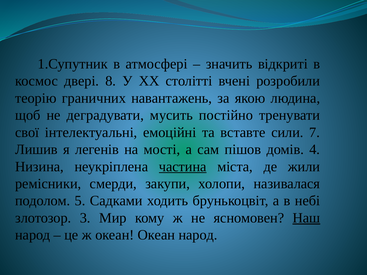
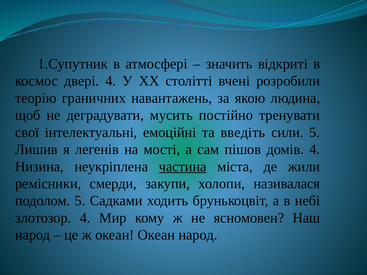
двері 8: 8 -> 4 (111, 81)
вставте: вставте -> введіть (243, 132)
сили 7: 7 -> 5 (315, 132)
злотозор 3: 3 -> 4 (85, 218)
Наш underline: present -> none (306, 218)
